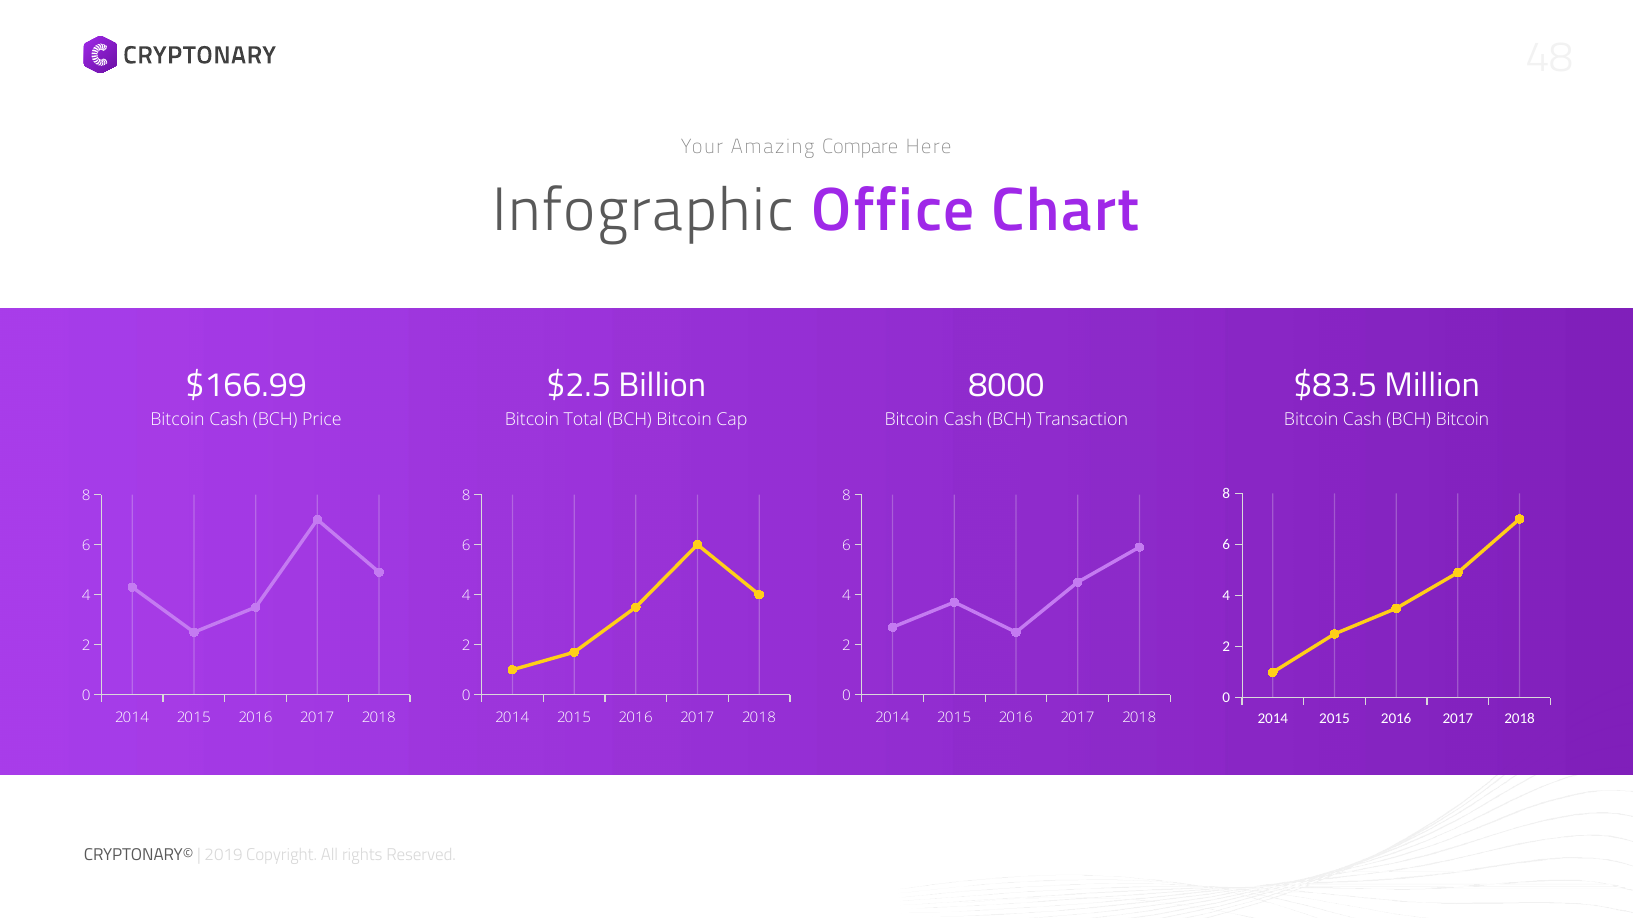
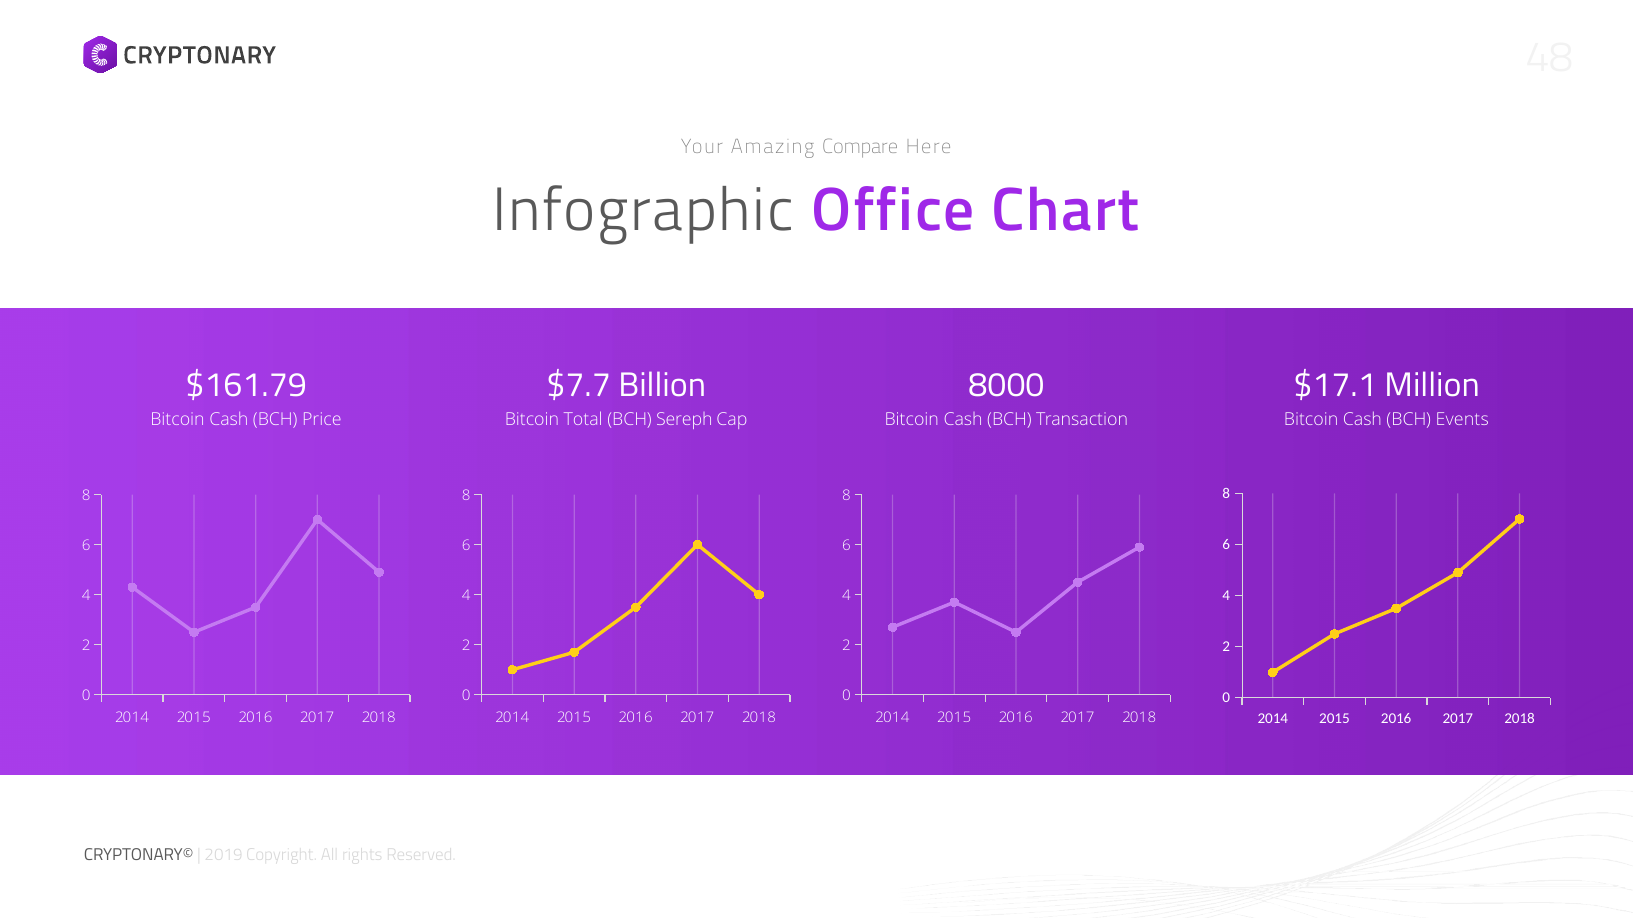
$166.99: $166.99 -> $161.79 (246, 386)
$2.5: $2.5 -> $7.7 (579, 386)
$83.5: $83.5 -> $17.1 (1335, 386)
Bitcoin: Bitcoin -> Sereph (684, 419)
Cash BCH Bitcoin: Bitcoin -> Events (1462, 419)
